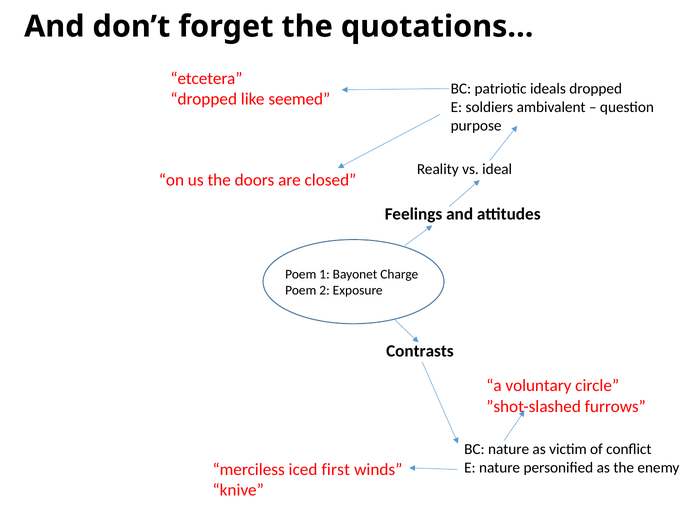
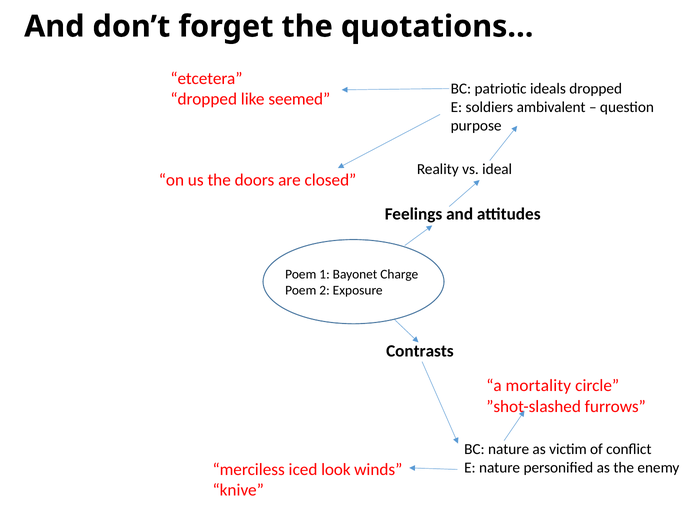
voluntary: voluntary -> mortality (538, 386)
first: first -> look (336, 469)
